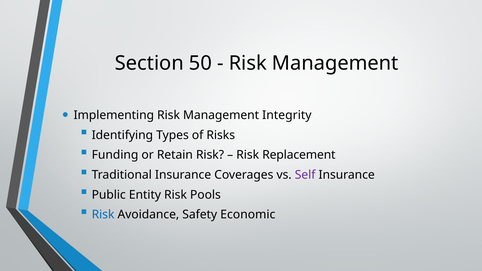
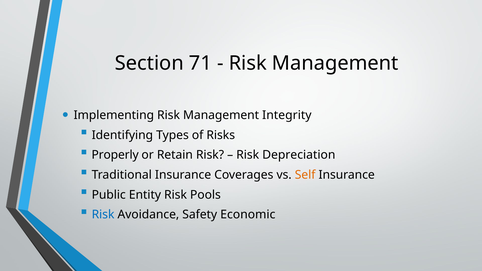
50: 50 -> 71 (200, 63)
Funding: Funding -> Properly (115, 155)
Replacement: Replacement -> Depreciation (299, 155)
Self colour: purple -> orange (305, 175)
